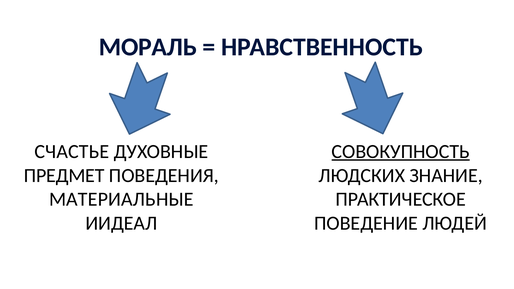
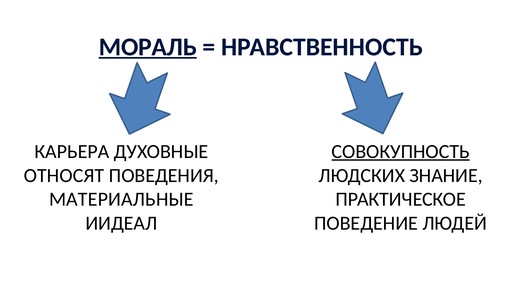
МОРАЛЬ underline: none -> present (148, 47)
СЧАСТЬЕ: СЧАСТЬЕ -> КАРЬЕРА (72, 151)
ПРЕДМЕТ: ПРЕДМЕТ -> ОТНОСЯТ (64, 175)
